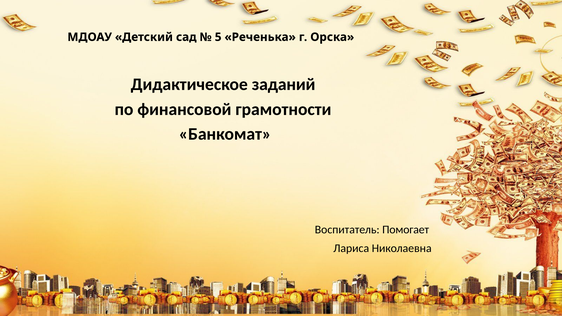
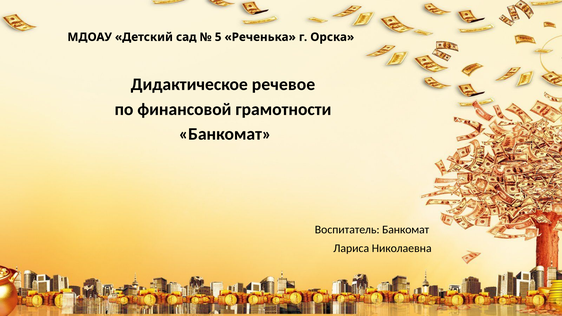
заданий: заданий -> речевое (283, 85)
Воспитатель Помогает: Помогает -> Банкомат (406, 230)
